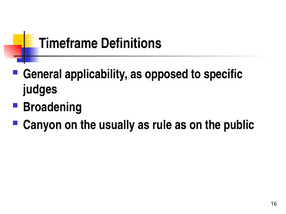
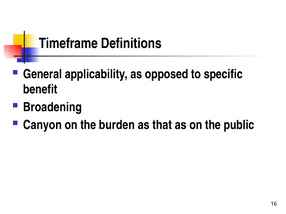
judges: judges -> benefit (40, 90)
usually: usually -> burden (117, 125)
rule: rule -> that (162, 125)
